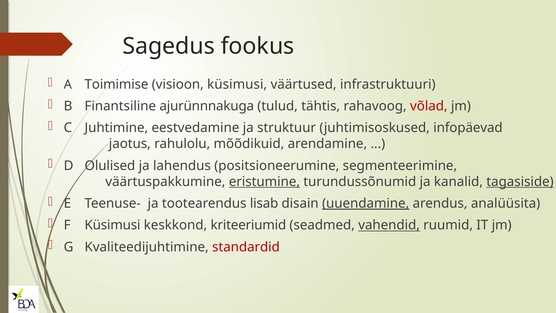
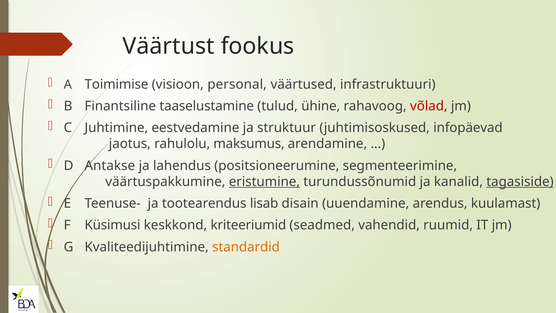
Sagedus: Sagedus -> Väärtust (169, 46)
visioon küsimusi: küsimusi -> personal (237, 84)
ajurünnnakuga: ajurünnnakuga -> taaselustamine (207, 106)
tähtis: tähtis -> ühine (321, 106)
mõõdikuid: mõõdikuid -> maksumus (249, 144)
Olulised: Olulised -> Antakse (110, 166)
uuendamine underline: present -> none (366, 203)
analüüsita: analüüsita -> kuulamast (506, 203)
vahendid underline: present -> none (389, 225)
standardid colour: red -> orange (246, 247)
